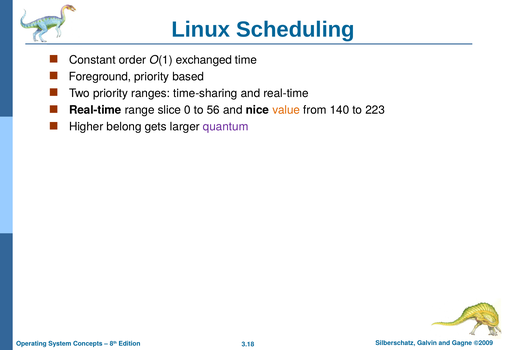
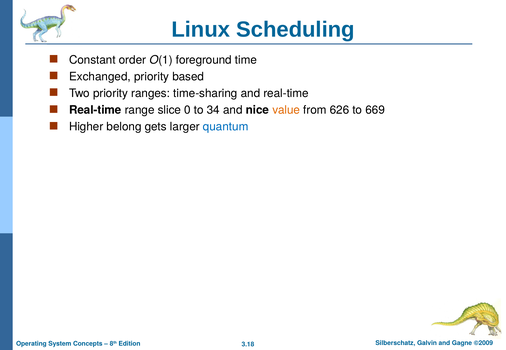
exchanged: exchanged -> foreground (204, 60)
Foreground: Foreground -> Exchanged (100, 77)
56: 56 -> 34 (213, 110)
140: 140 -> 626 (340, 110)
223: 223 -> 669 (375, 110)
quantum colour: purple -> blue (226, 127)
